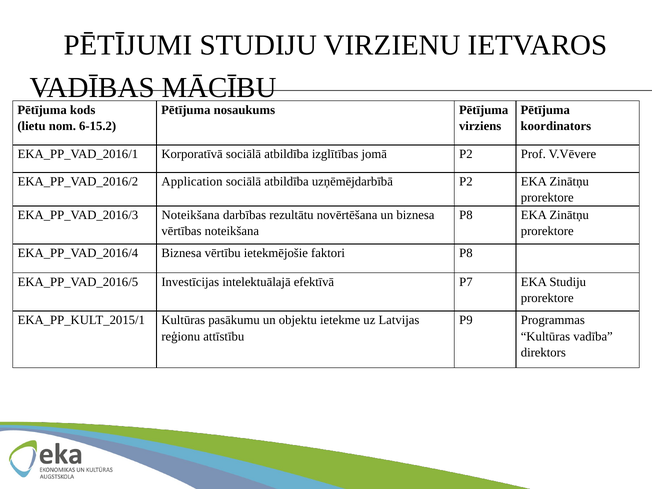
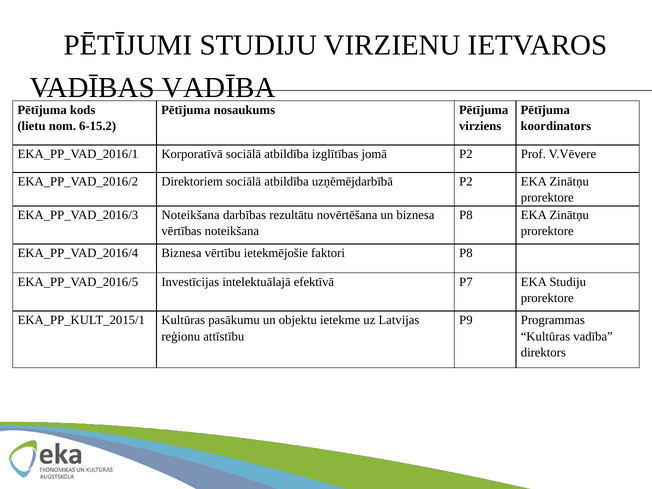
VADĪBAS MĀCĪBU: MĀCĪBU -> VADĪBA (219, 87)
Application: Application -> Direktoriem (192, 182)
